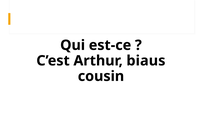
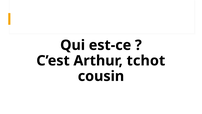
biaus: biaus -> tchot (146, 61)
